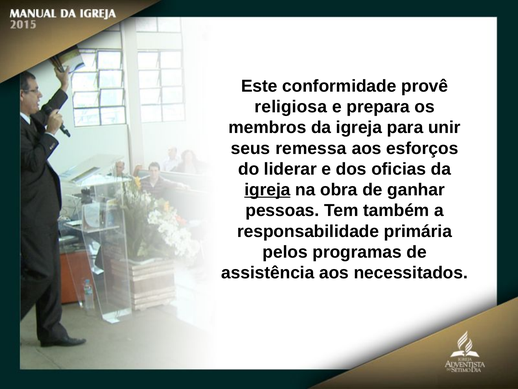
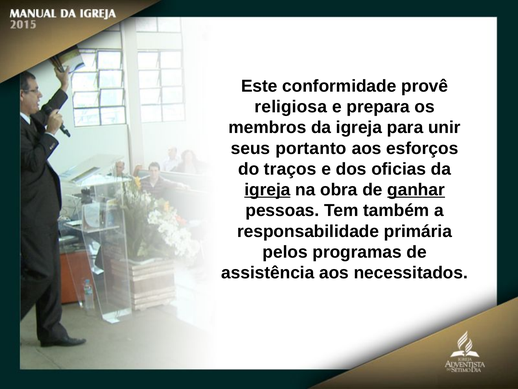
remessa: remessa -> portanto (311, 148)
liderar: liderar -> traços (290, 169)
ganhar underline: none -> present (416, 190)
